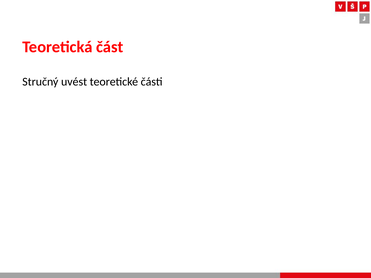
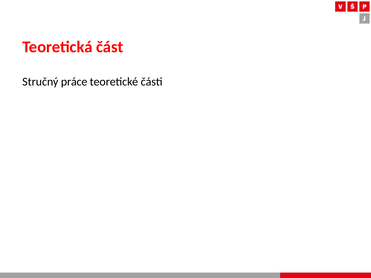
uvést: uvést -> práce (74, 82)
